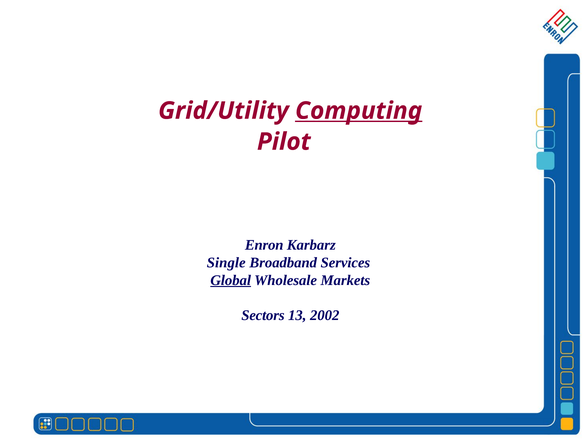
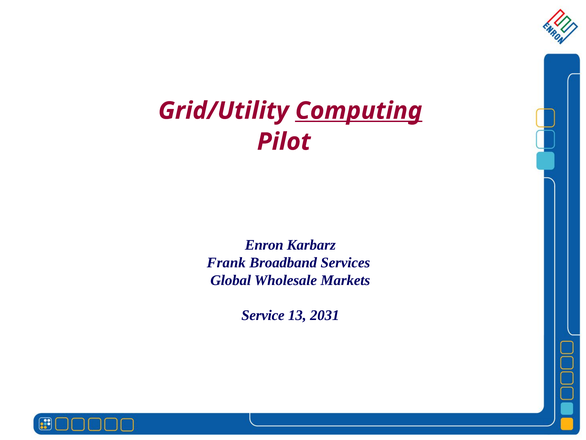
Single: Single -> Frank (226, 262)
Global underline: present -> none (231, 280)
Sectors: Sectors -> Service (263, 315)
2002: 2002 -> 2031 (325, 315)
